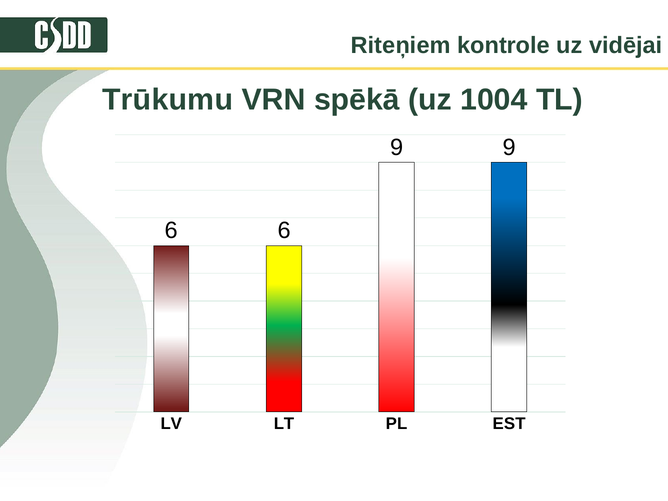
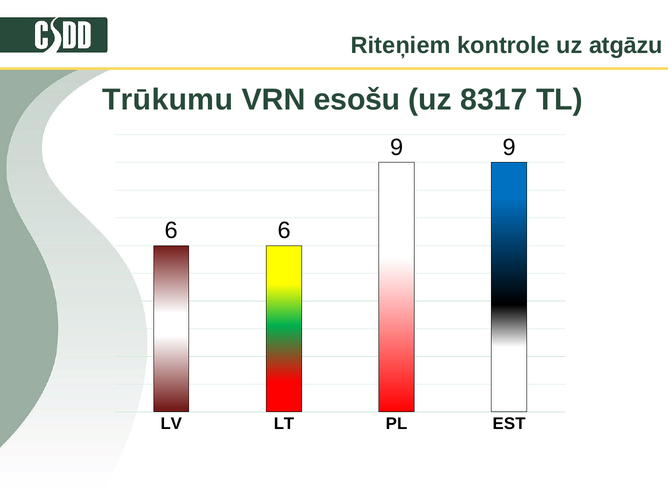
vidējai: vidējai -> atgāzu (626, 45)
spēkā: spēkā -> esošu (357, 100)
1004: 1004 -> 8317 (494, 100)
